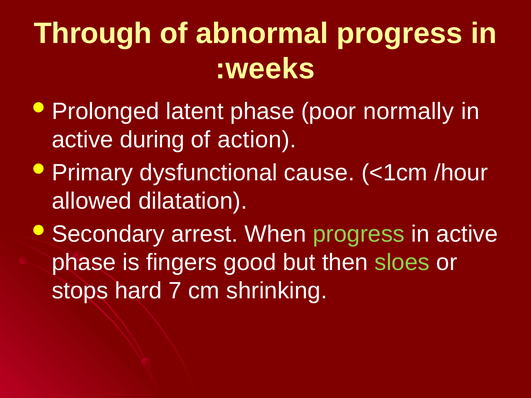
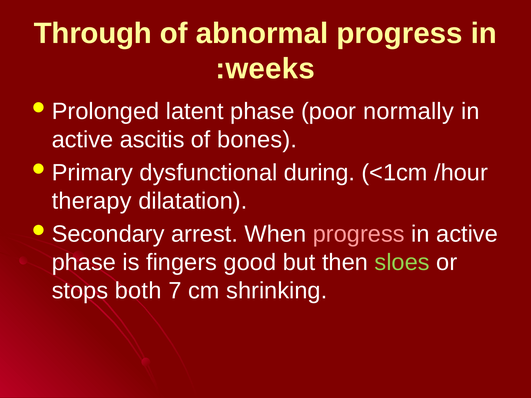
during: during -> ascitis (152, 140)
action: action -> bones (257, 140)
cause: cause -> during (319, 173)
allowed: allowed -> therapy (92, 201)
progress colour: light green -> pink (359, 234)
hard: hard -> both (138, 291)
